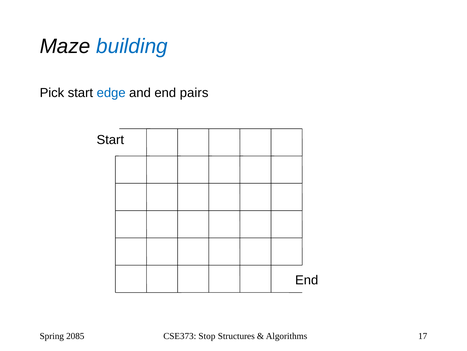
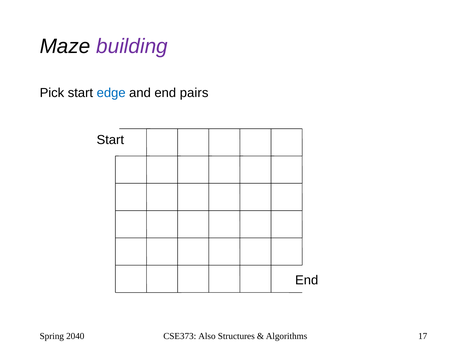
building colour: blue -> purple (132, 46)
2085: 2085 -> 2040 (75, 335)
Stop: Stop -> Also (207, 335)
